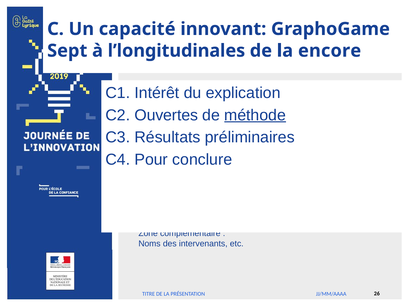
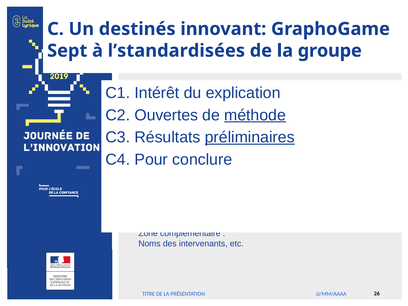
capacité: capacité -> destinés (137, 29)
l’longitudinales: l’longitudinales -> l’standardisées (176, 51)
encore: encore -> groupe (330, 51)
préliminaires underline: none -> present (250, 137)
